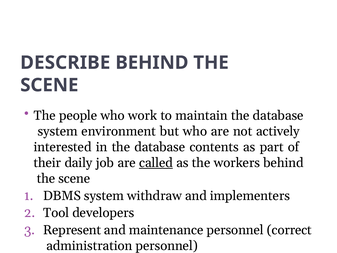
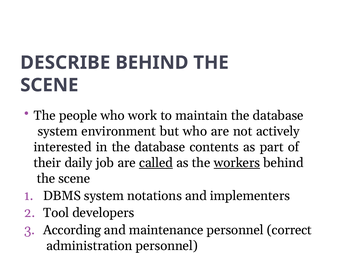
workers underline: none -> present (237, 163)
withdraw: withdraw -> notations (154, 196)
Represent: Represent -> According (72, 230)
